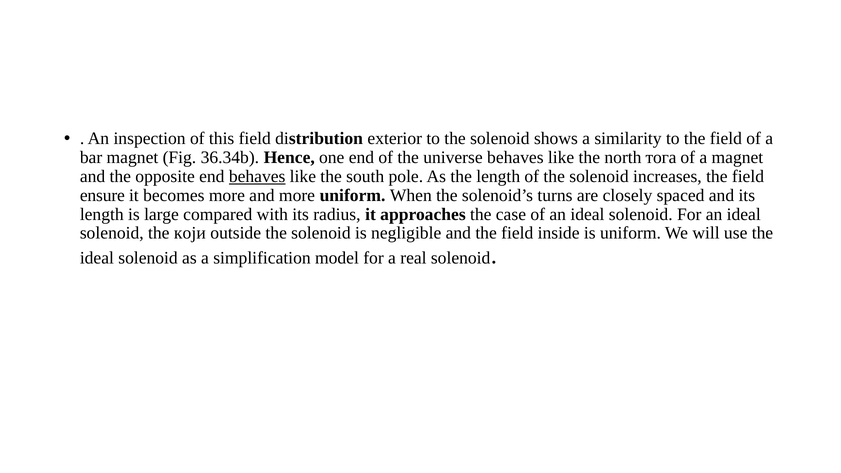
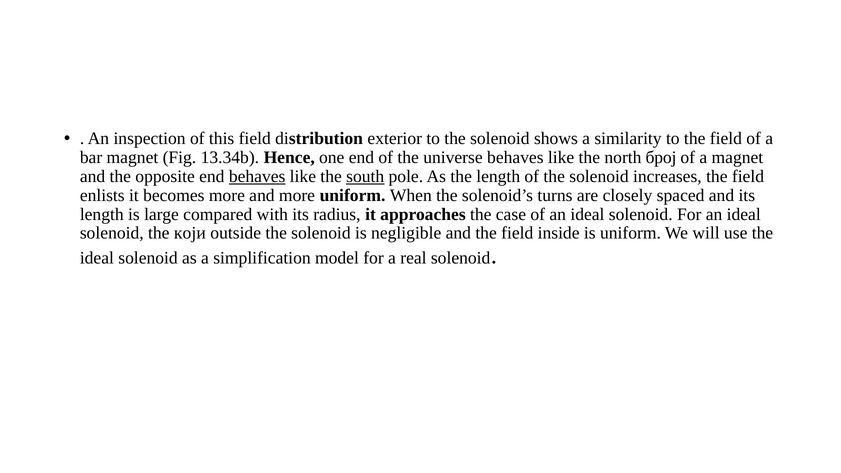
36.34b: 36.34b -> 13.34b (230, 157)
тога: тога -> број (661, 157)
south underline: none -> present (365, 176)
ensure: ensure -> enlists (102, 195)
